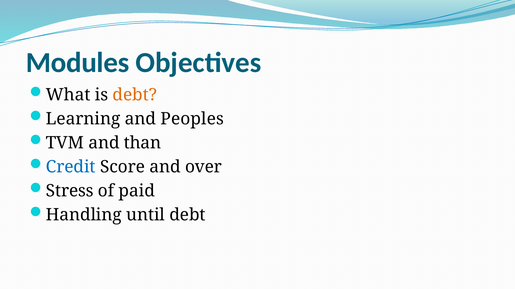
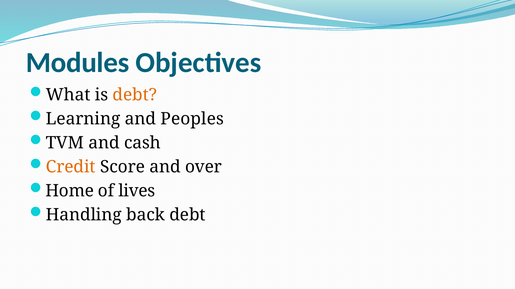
than: than -> cash (142, 143)
Credit colour: blue -> orange (71, 167)
Stress: Stress -> Home (70, 191)
paid: paid -> lives (137, 191)
until: until -> back (146, 215)
